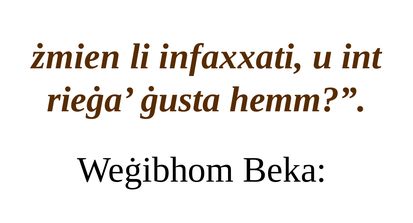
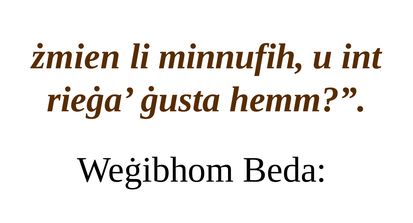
infaxxati: infaxxati -> minnufih (231, 57)
Beka: Beka -> Beda (285, 170)
